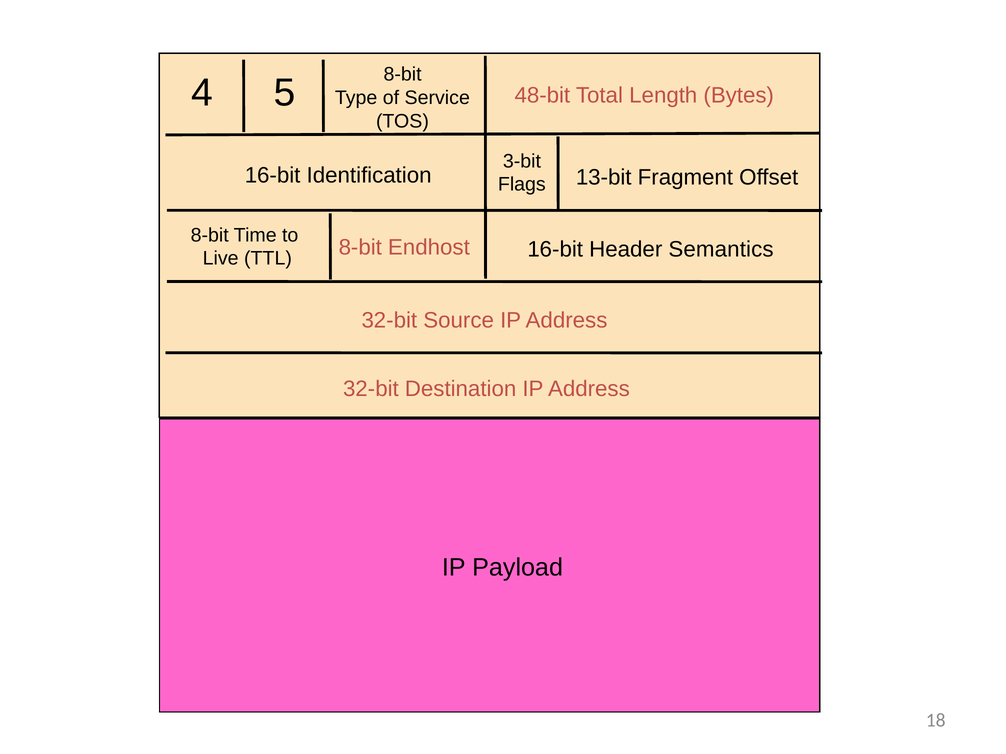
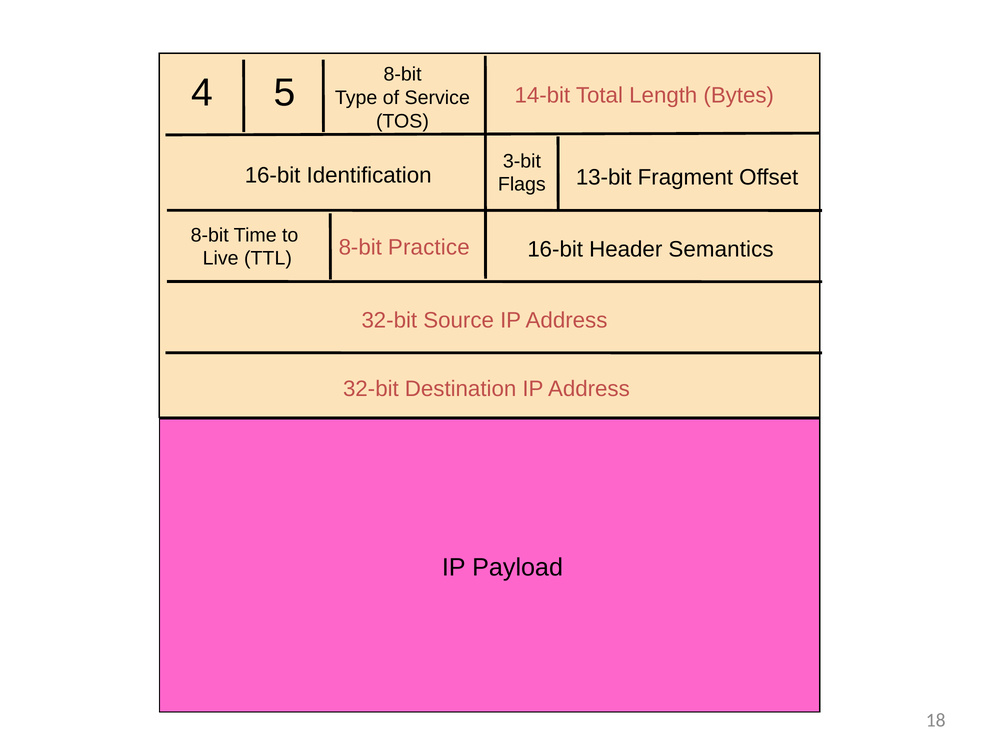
48-bit: 48-bit -> 14-bit (542, 95)
Endhost: Endhost -> Practice (429, 248)
